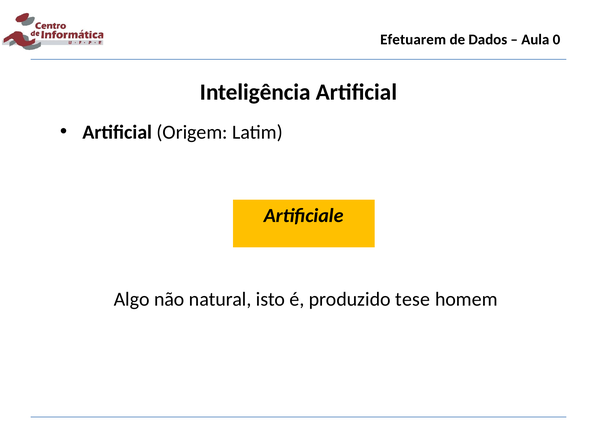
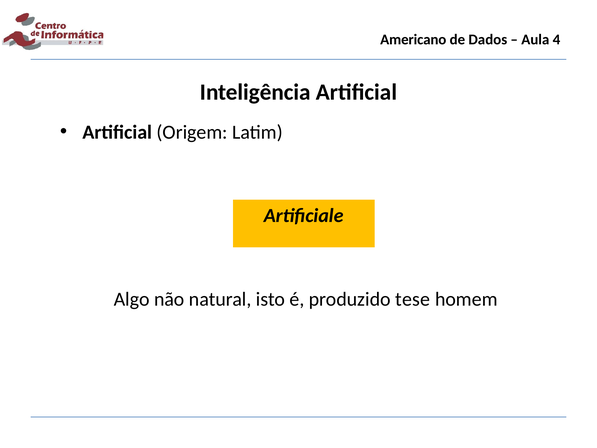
Efetuarem: Efetuarem -> Americano (413, 39)
0: 0 -> 4 (556, 39)
